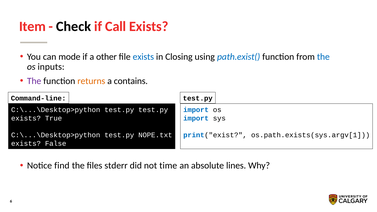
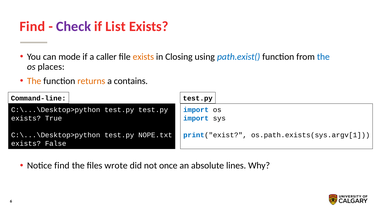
Item: Item -> Find (32, 26)
Check colour: black -> purple (74, 26)
Call: Call -> List (116, 26)
other: other -> caller (106, 57)
exists colour: blue -> orange (143, 57)
inputs: inputs -> places (51, 67)
The colour: purple -> orange (34, 81)
stderr: stderr -> wrote (116, 166)
time: time -> once (168, 166)
